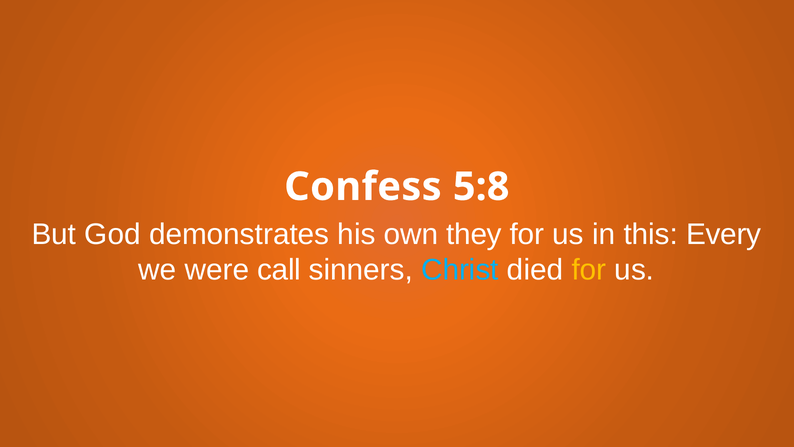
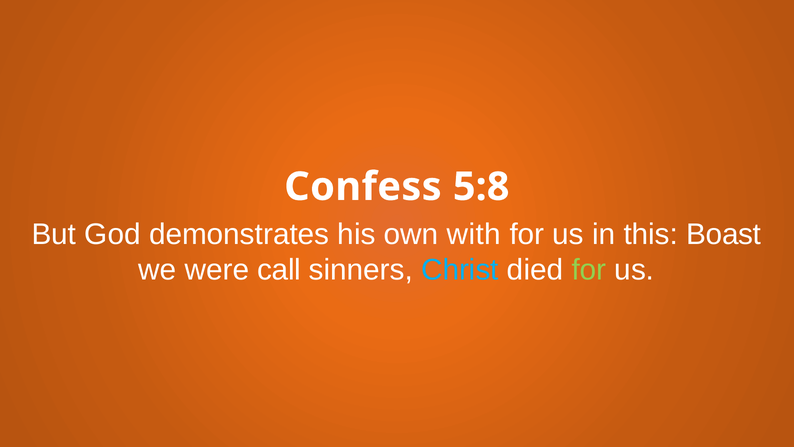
they: they -> with (474, 234)
Every: Every -> Boast (724, 234)
for colour: yellow -> light green (589, 270)
